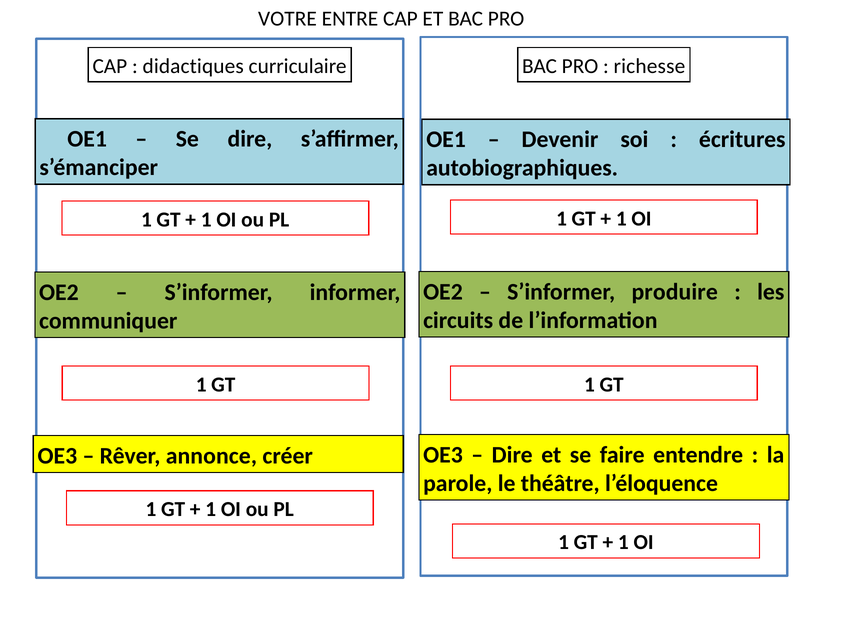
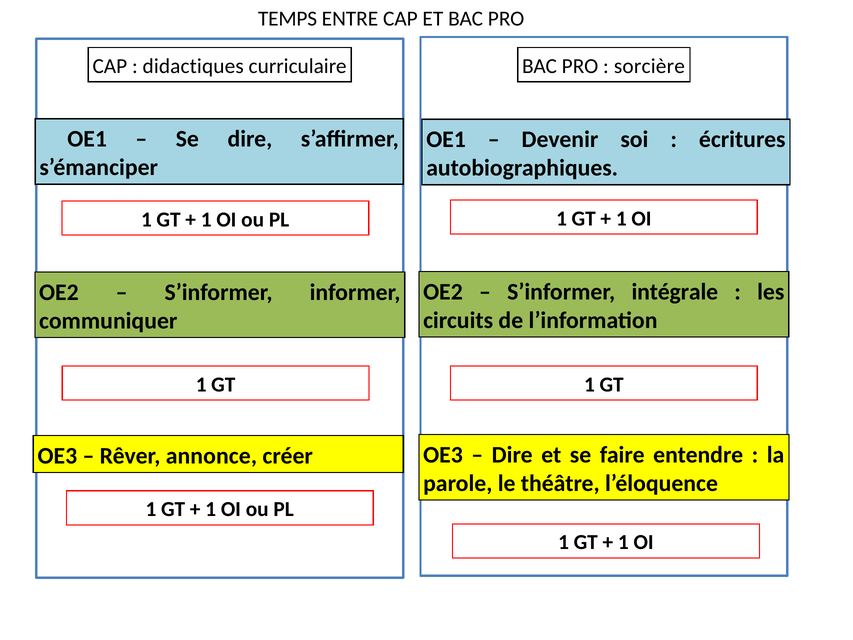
VOTRE: VOTRE -> TEMPS (288, 19)
richesse: richesse -> sorcière (649, 66)
produire: produire -> intégrale (675, 292)
